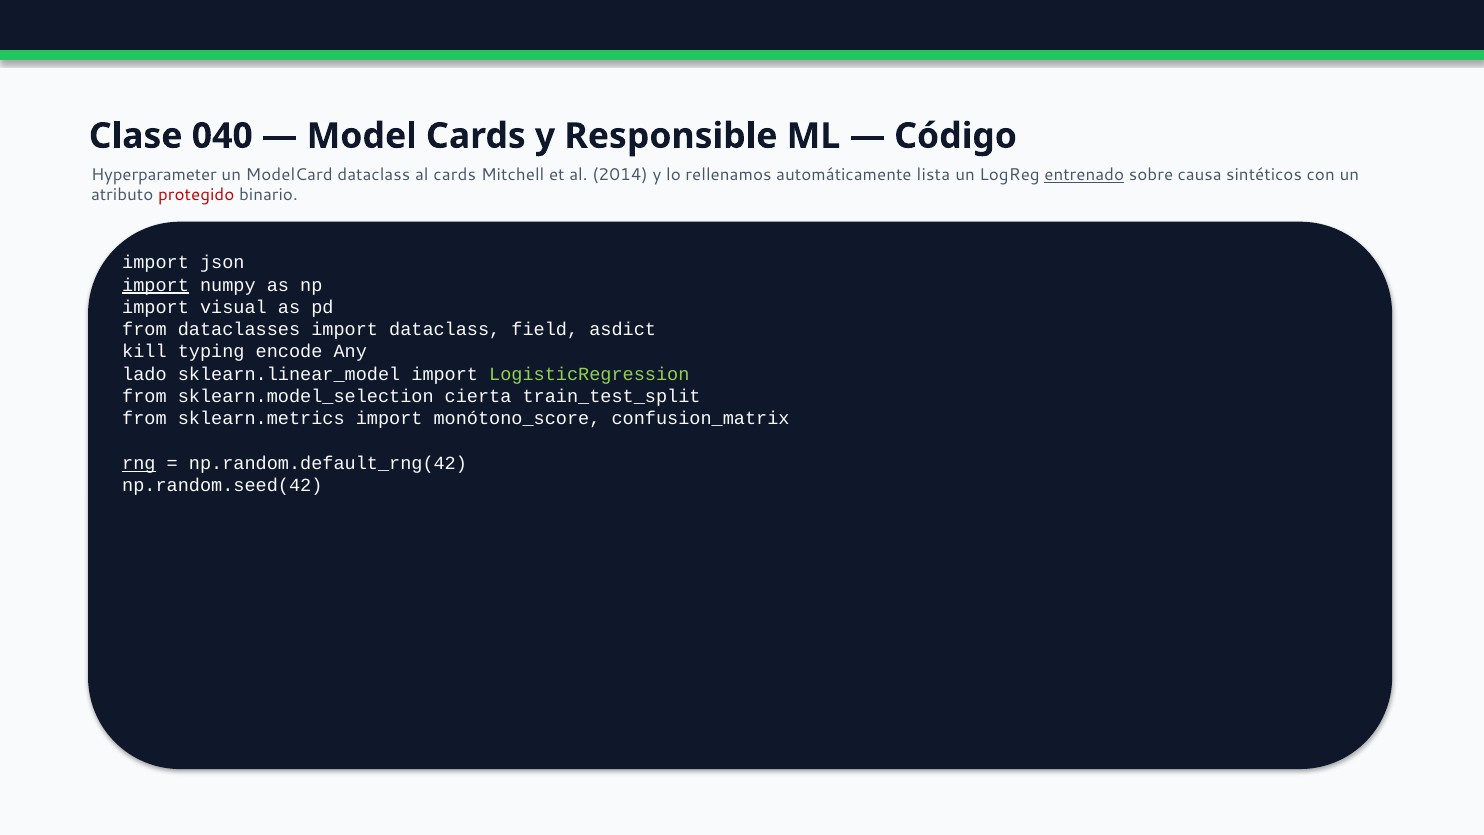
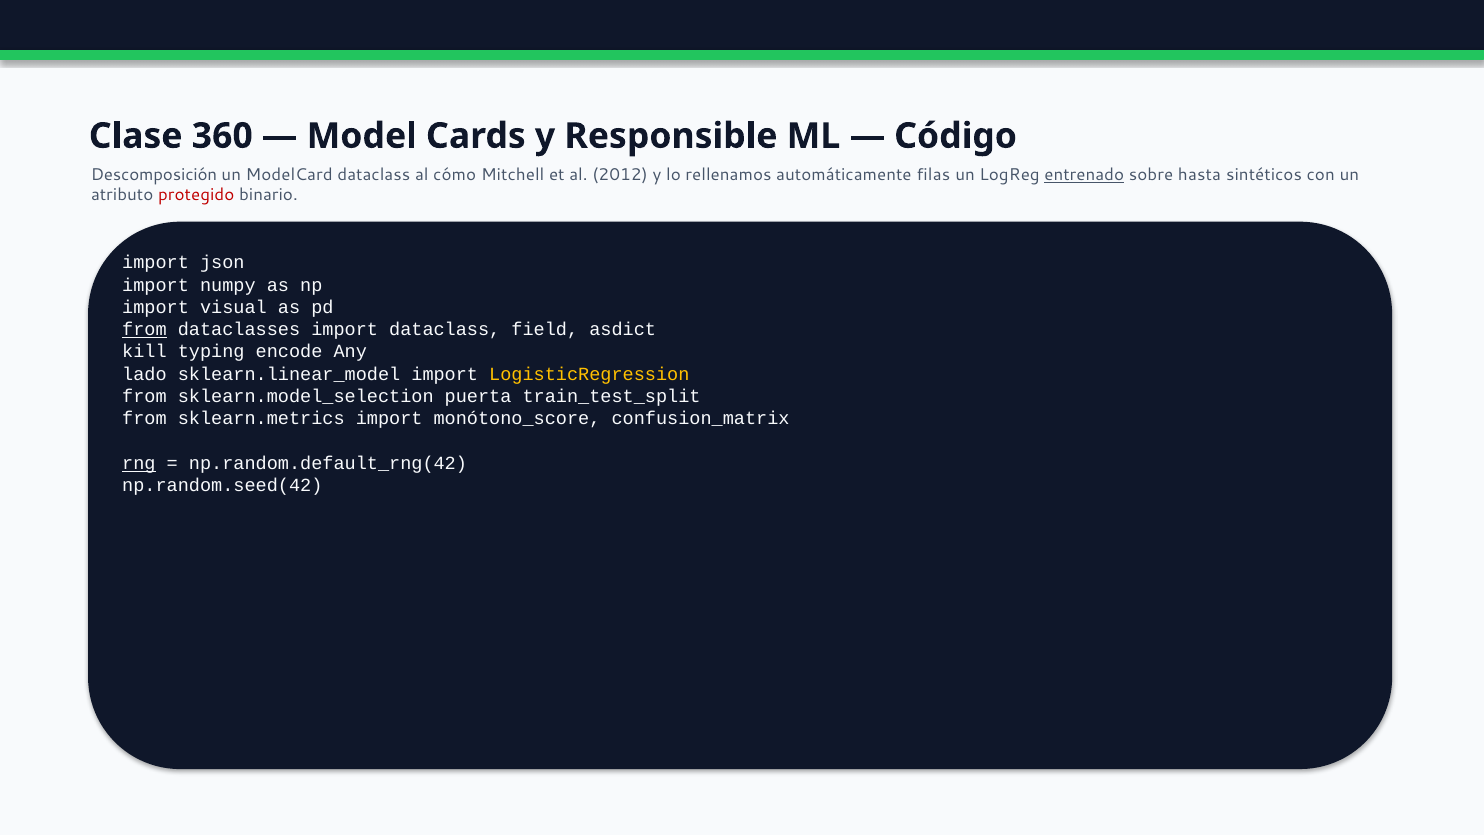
040: 040 -> 360 (222, 136)
Hyperparameter: Hyperparameter -> Descomposición (154, 175)
al cards: cards -> cómo (455, 175)
2014: 2014 -> 2012 (620, 175)
lista: lista -> filas (933, 175)
causa: causa -> hasta (1200, 175)
import underline: present -> none (156, 285)
from underline: none -> present (144, 329)
LogisticRegression colour: light green -> yellow (589, 374)
cierta: cierta -> puerta (478, 396)
